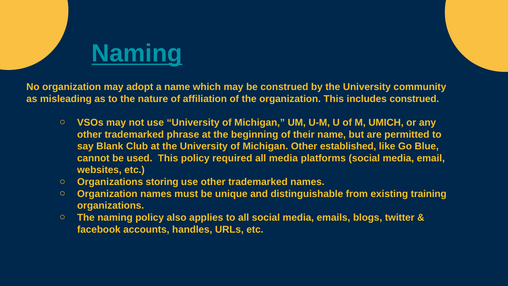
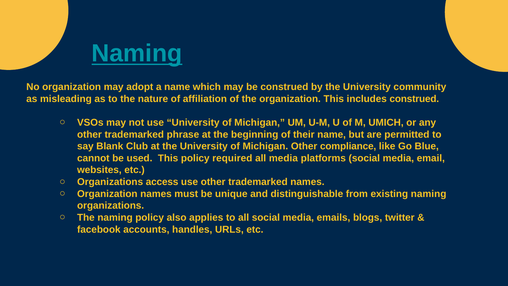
established: established -> compliance (348, 146)
storing: storing -> access (162, 182)
existing training: training -> naming (429, 194)
